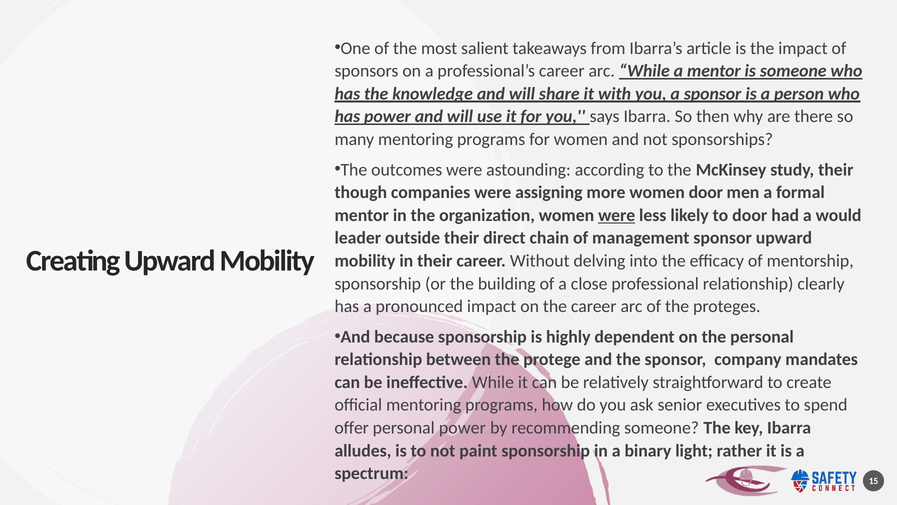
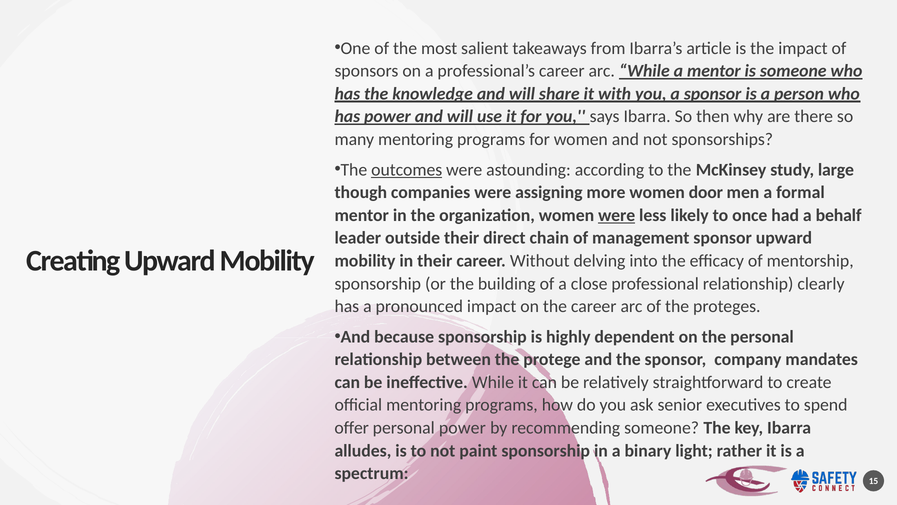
outcomes underline: none -> present (407, 170)
study their: their -> large (836, 170)
to door: door -> once (750, 215)
would: would -> behalf (839, 215)
